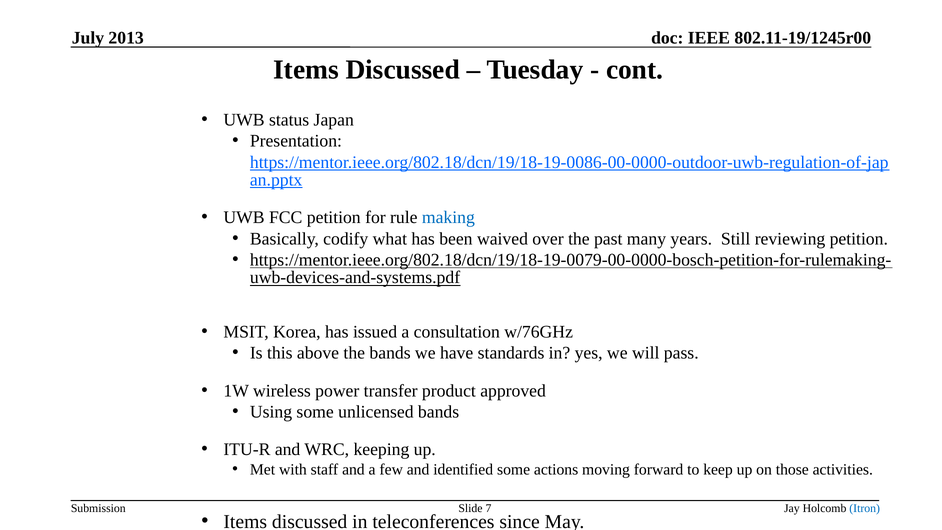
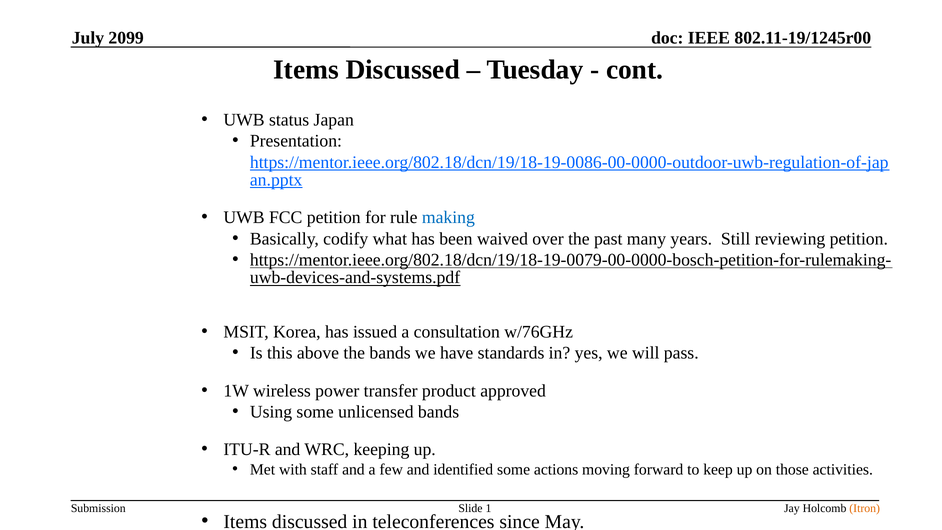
2013: 2013 -> 2099 (126, 38)
Itron colour: blue -> orange (865, 508)
7: 7 -> 1 (488, 508)
